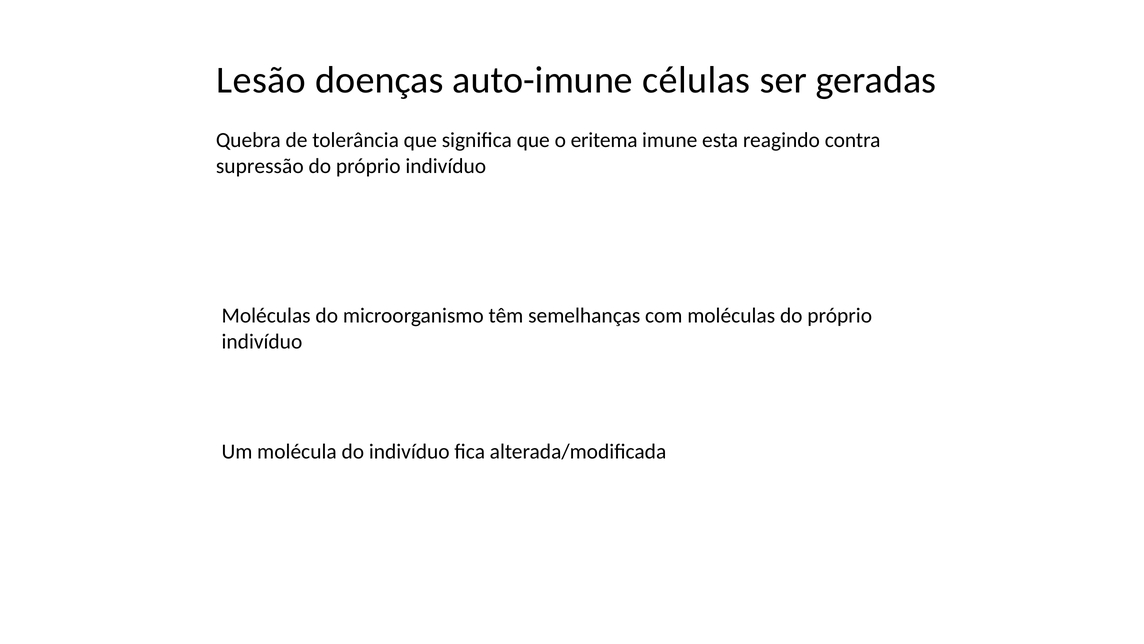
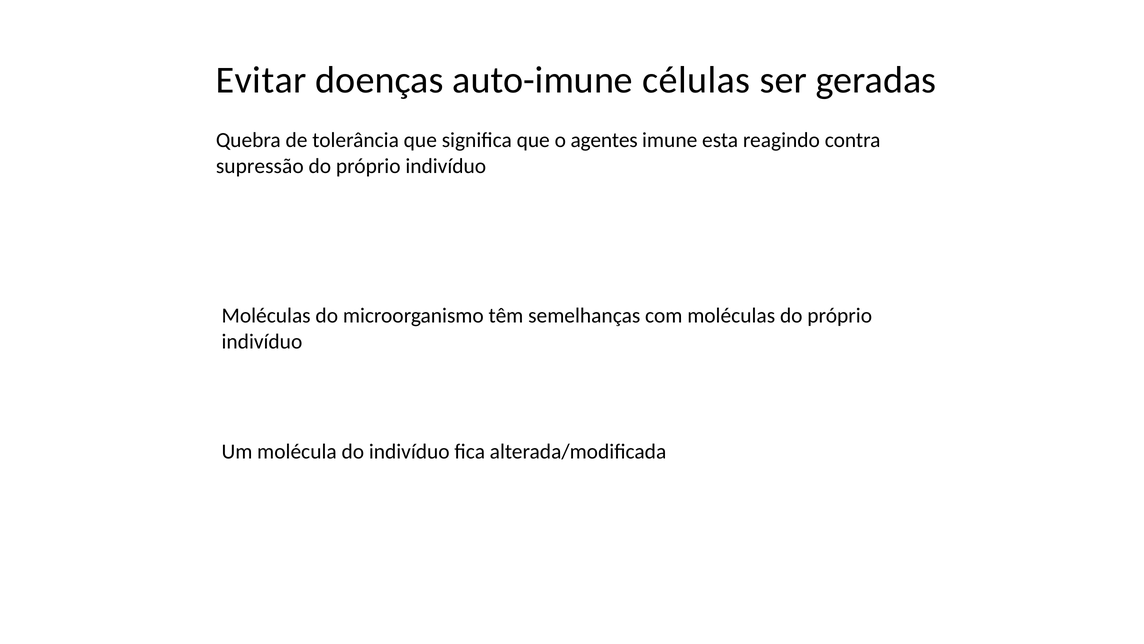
Lesão: Lesão -> Evitar (261, 80)
eritema: eritema -> agentes (604, 140)
